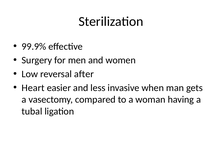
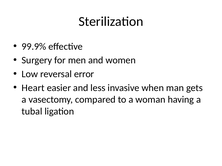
after: after -> error (84, 74)
